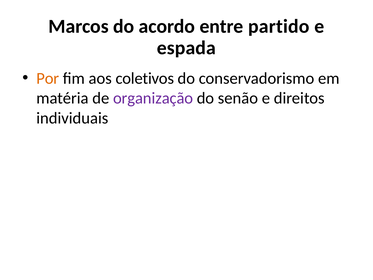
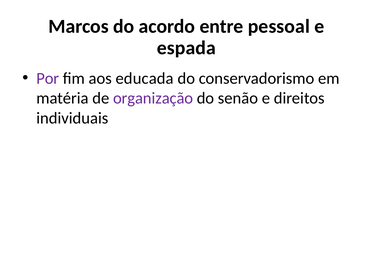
partido: partido -> pessoal (279, 26)
Por colour: orange -> purple (48, 78)
coletivos: coletivos -> educada (145, 78)
